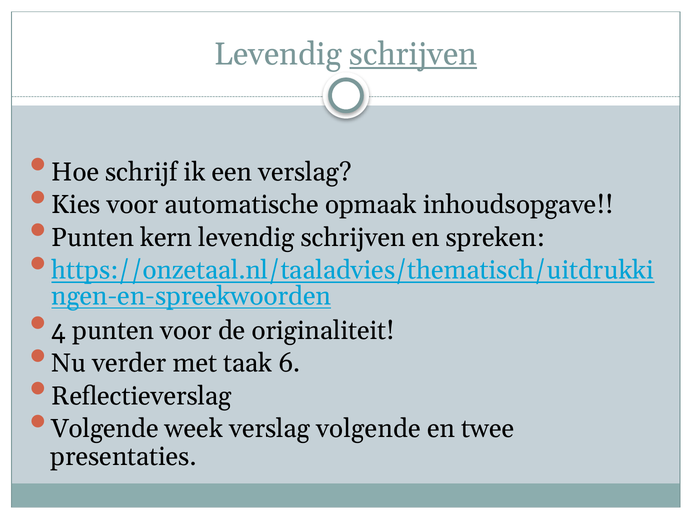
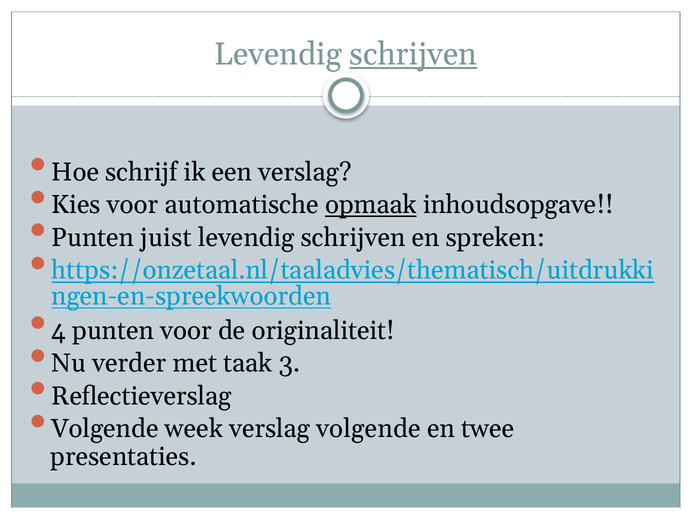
opmaak underline: none -> present (371, 205)
kern: kern -> juist (166, 238)
6: 6 -> 3 (289, 363)
